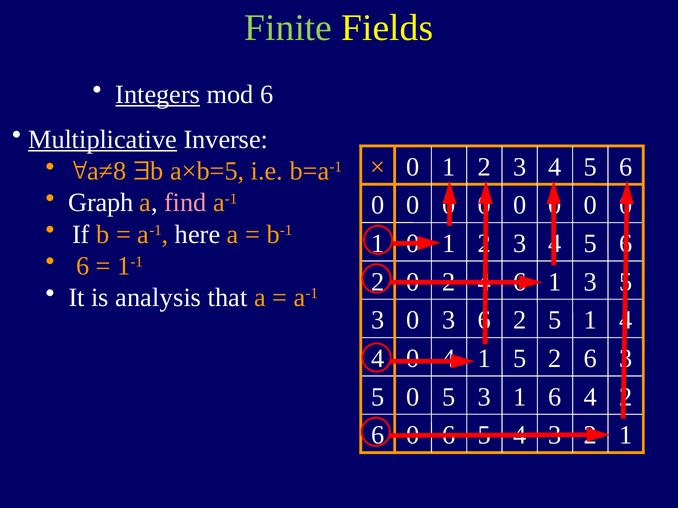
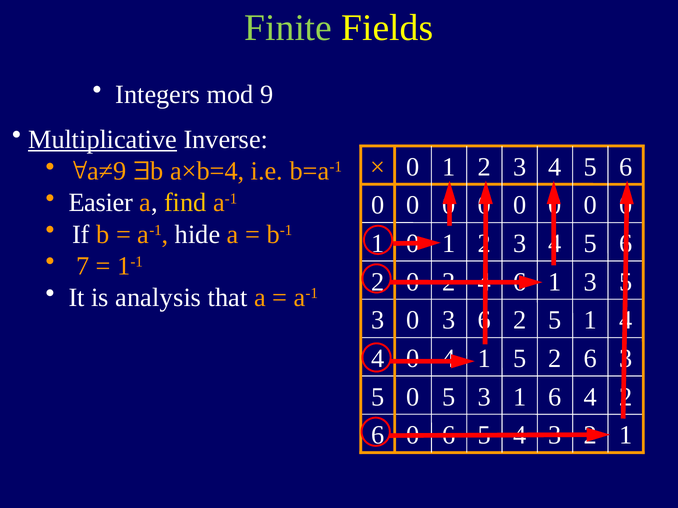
Integers underline: present -> none (158, 94)
mod 6: 6 -> 9 (267, 94)
a≠8: a≠8 -> a≠9 (107, 171)
a×b=5: a×b=5 -> a×b=4 (207, 171)
Graph: Graph -> Easier (101, 203)
find colour: pink -> yellow (185, 203)
here: here -> hide (198, 235)
6: 6 -> 7 (83, 266)
